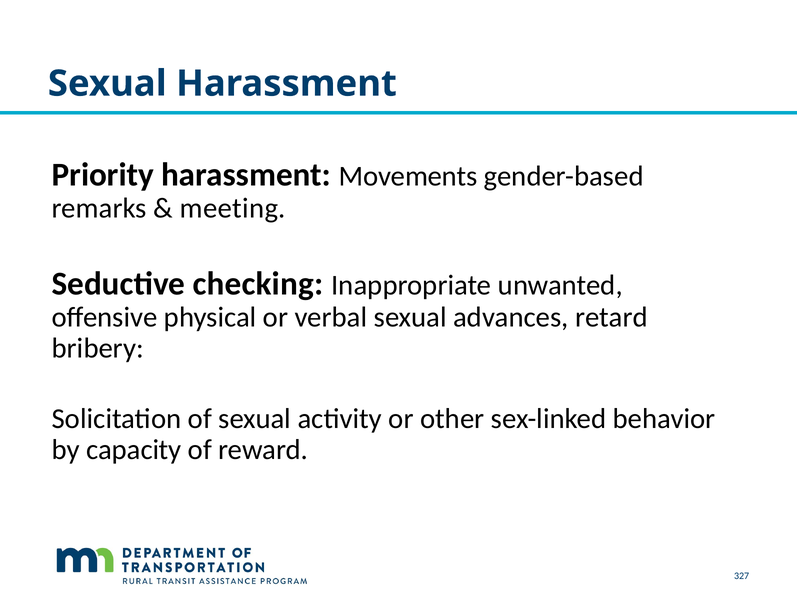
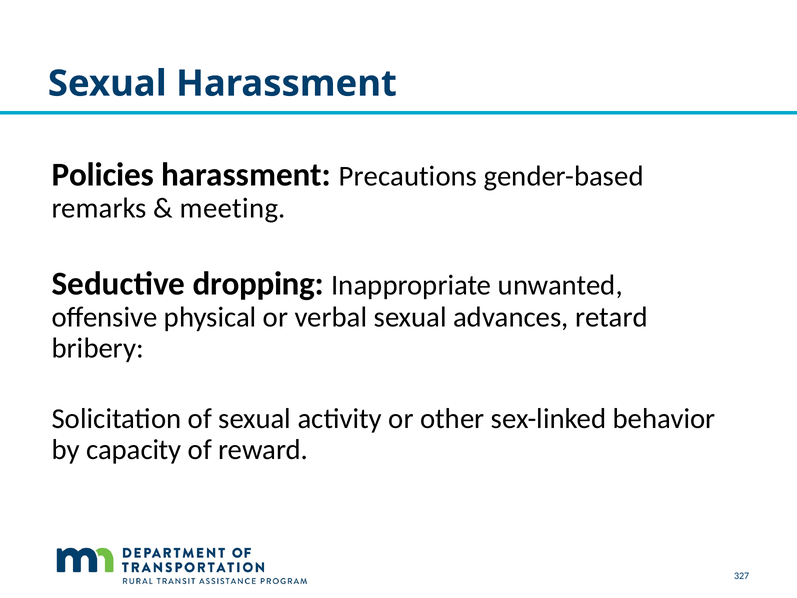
Priority: Priority -> Policies (103, 175)
Movements: Movements -> Precautions (408, 176)
checking: checking -> dropping (258, 284)
